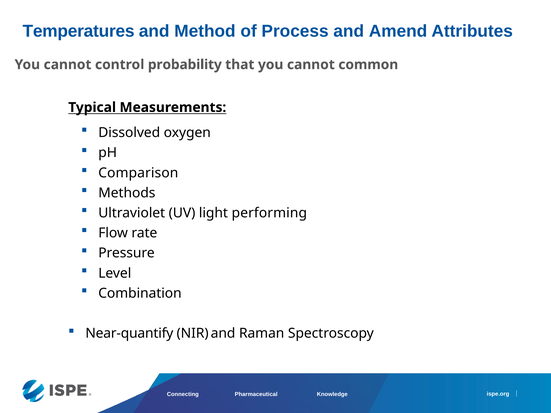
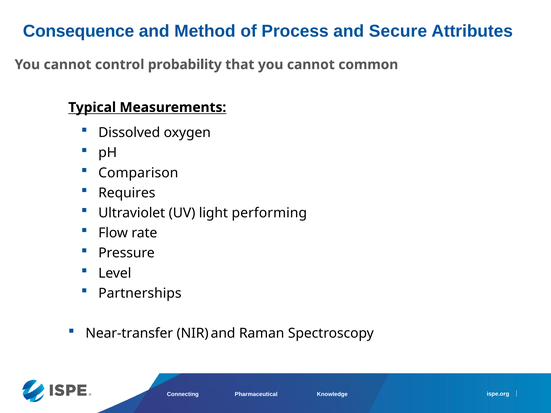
Temperatures: Temperatures -> Consequence (79, 31)
Amend: Amend -> Secure (398, 31)
Methods: Methods -> Requires (127, 193)
Combination: Combination -> Partnerships (140, 293)
Near-quantify: Near-quantify -> Near-transfer (129, 334)
